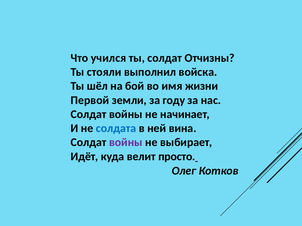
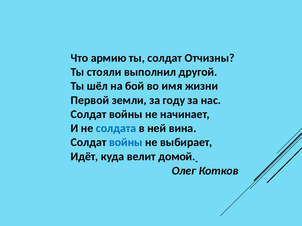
учился: учился -> армию (109, 58)
войска: войска -> другой (198, 72)
войны colour: purple -> blue (126, 143)
просто: просто -> домой (177, 157)
